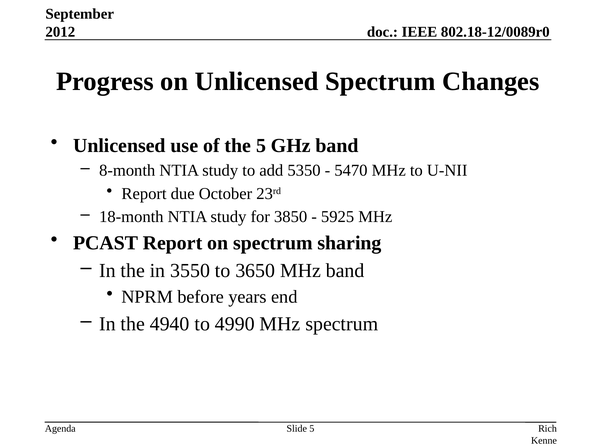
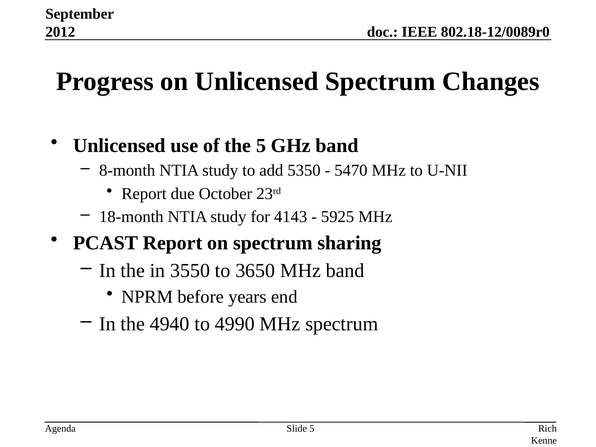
3850: 3850 -> 4143 (291, 217)
